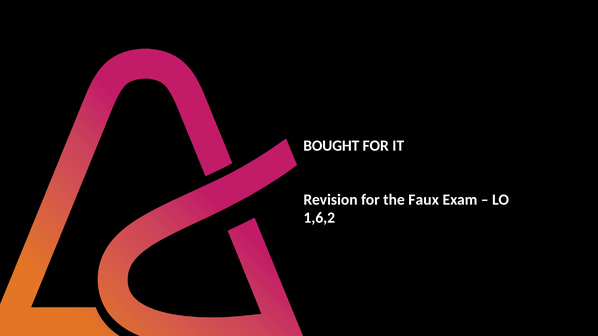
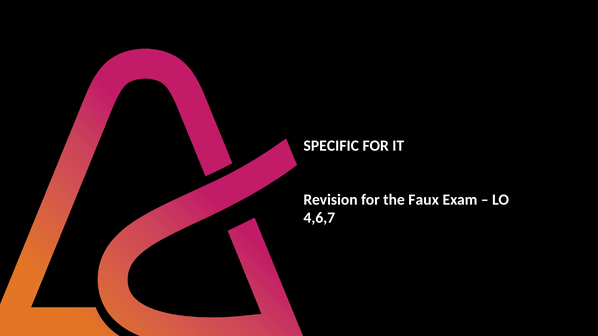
BOUGHT: BOUGHT -> SPECIFIC (331, 146)
1,6,2: 1,6,2 -> 4,6,7 (319, 218)
